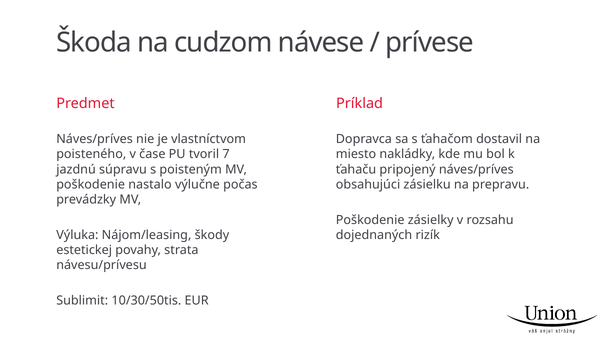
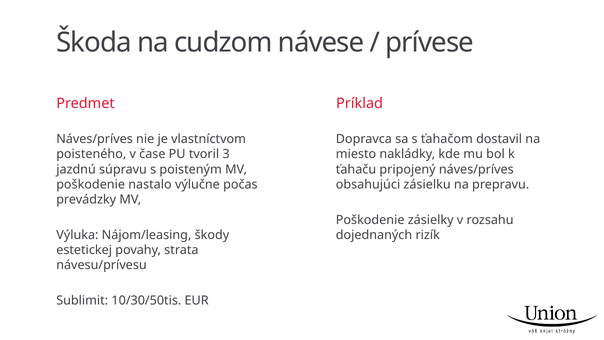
7: 7 -> 3 (226, 154)
